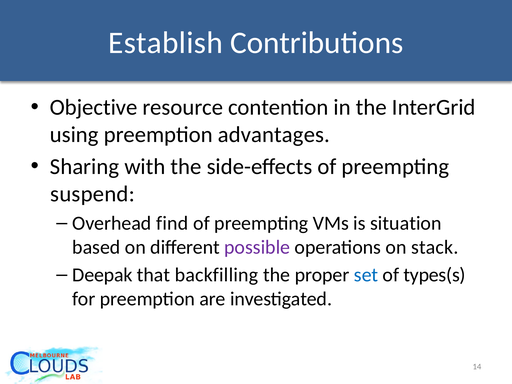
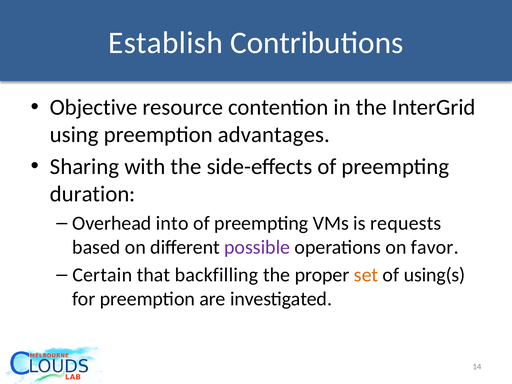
suspend: suspend -> duration (93, 194)
find: find -> into (172, 223)
situation: situation -> requests (406, 223)
stack: stack -> favor (435, 247)
Deepak: Deepak -> Certain (102, 275)
set colour: blue -> orange (366, 275)
types(s: types(s -> using(s (435, 275)
